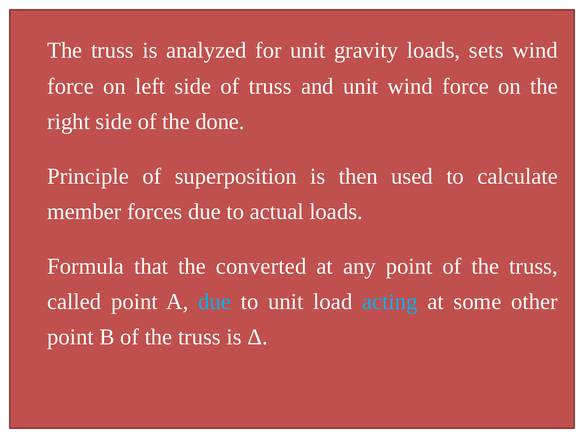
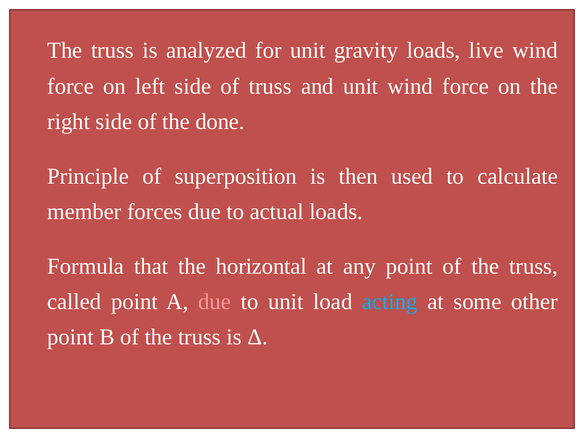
sets: sets -> live (486, 50)
converted: converted -> horizontal (261, 266)
due colour: light blue -> pink (215, 302)
